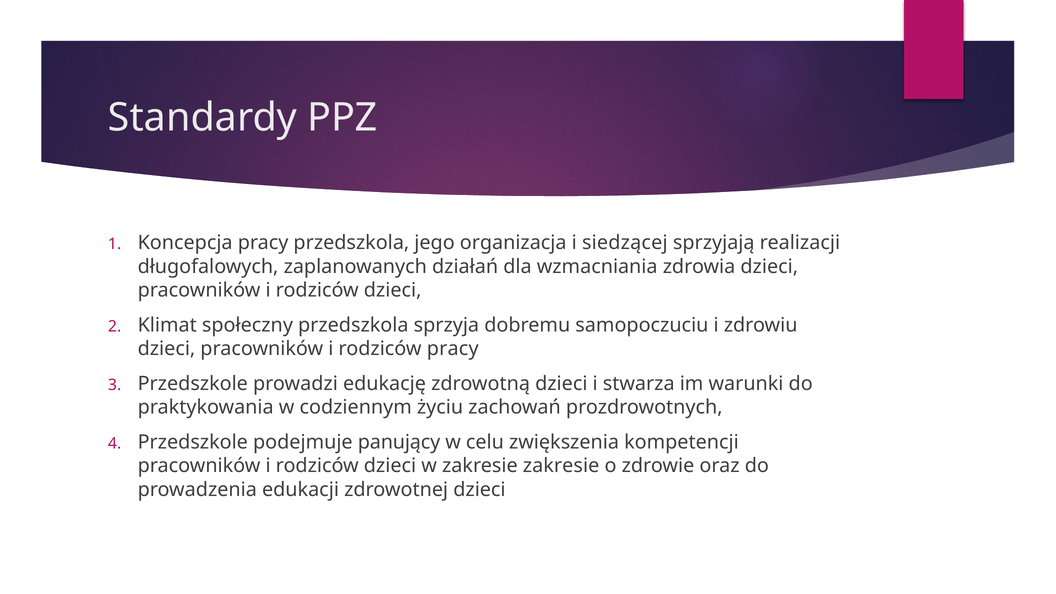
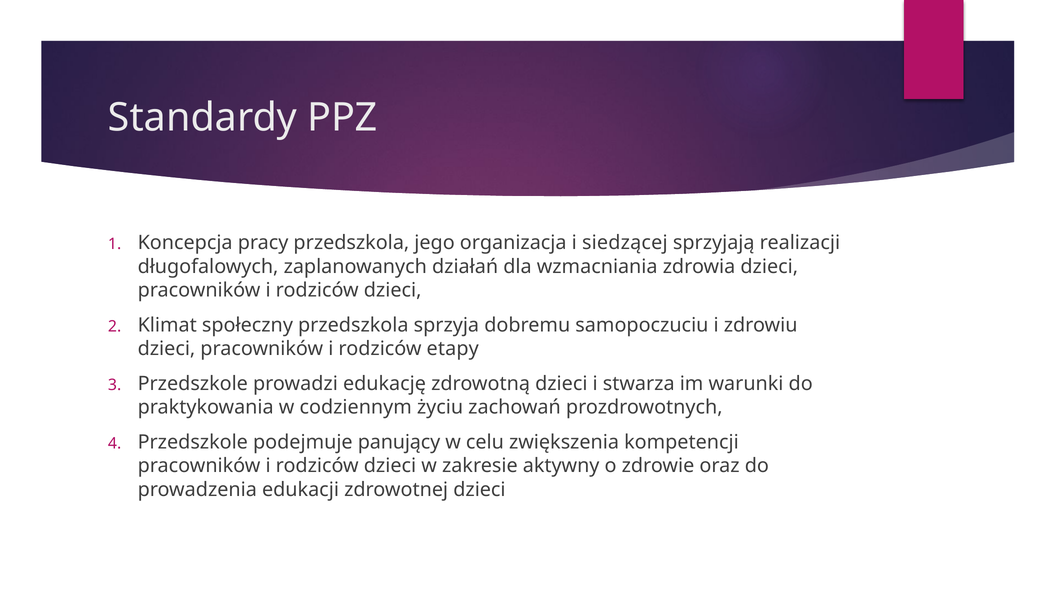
rodziców pracy: pracy -> etapy (453, 349)
zakresie zakresie: zakresie -> aktywny (561, 466)
